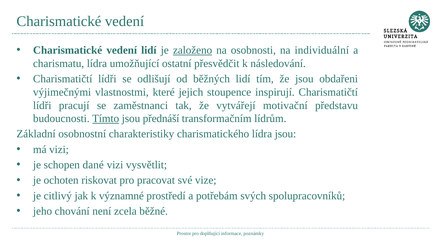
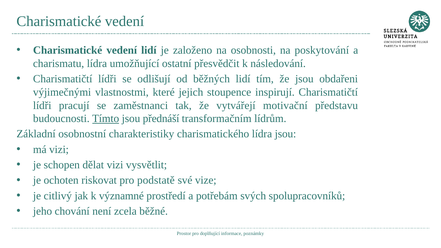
založeno underline: present -> none (193, 50)
individuální: individuální -> poskytování (322, 50)
dané: dané -> dělat (93, 165)
pracovat: pracovat -> podstatě (156, 180)
